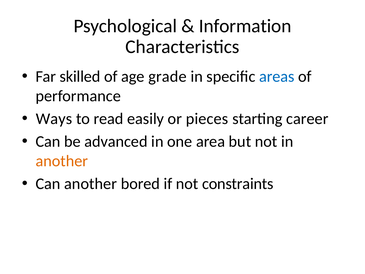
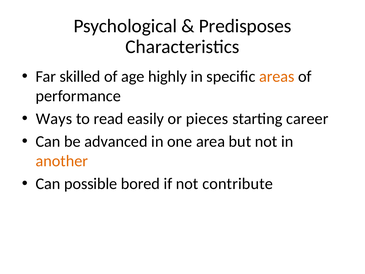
Information: Information -> Predisposes (245, 26)
grade: grade -> highly (168, 77)
areas colour: blue -> orange (277, 77)
Can another: another -> possible (91, 184)
constraints: constraints -> contribute (238, 184)
